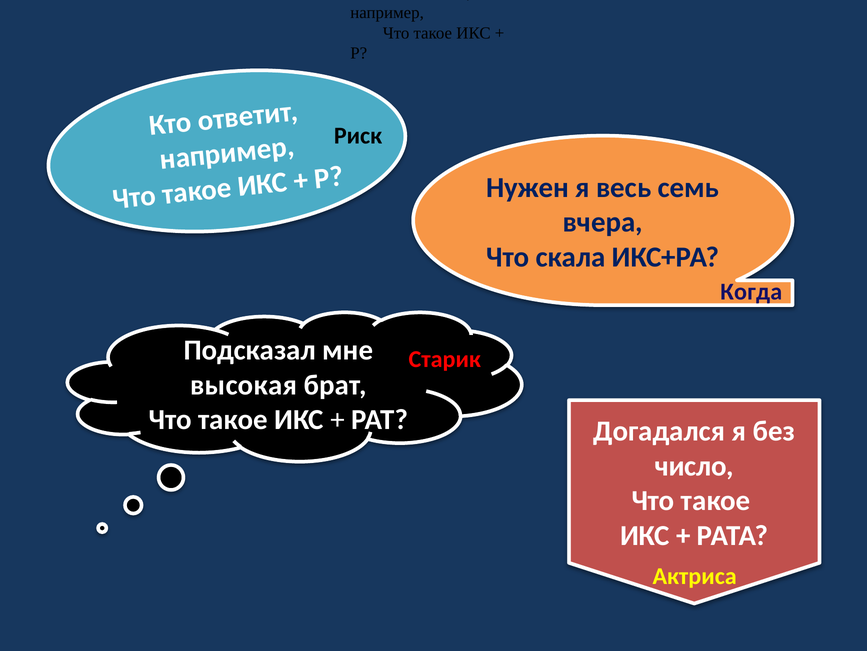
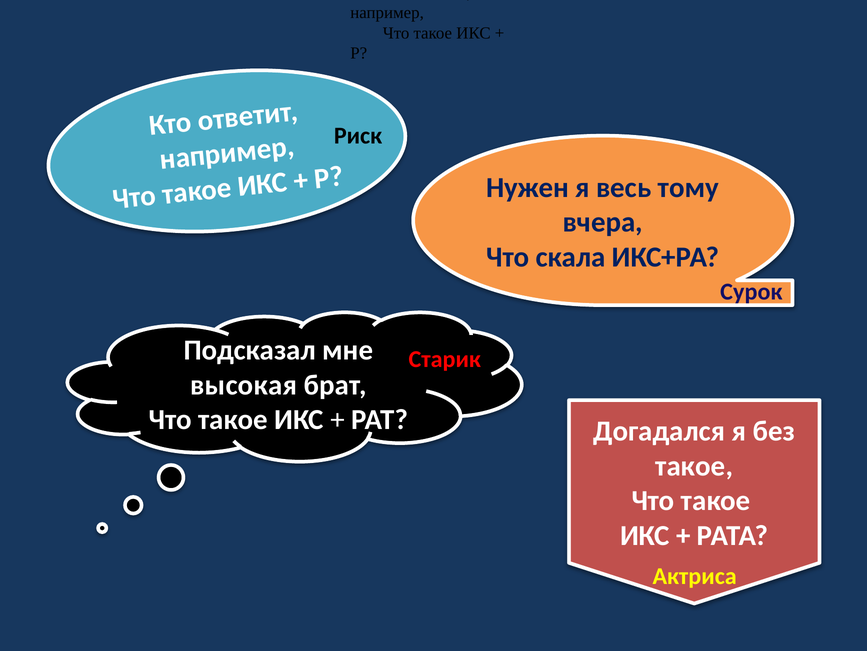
семь: семь -> тому (688, 187)
Когда: Когда -> Сурок (751, 291)
число: число -> такое (694, 466)
